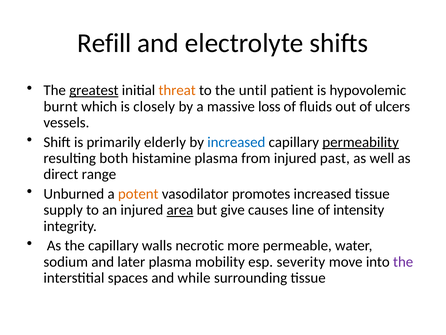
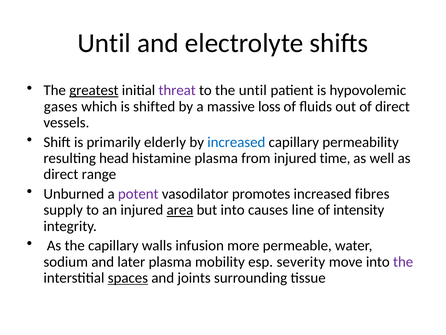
Refill: Refill -> Until (104, 43)
threat colour: orange -> purple (177, 90)
burnt: burnt -> gases (61, 106)
closely: closely -> shifted (154, 106)
of ulcers: ulcers -> direct (392, 106)
permeability underline: present -> none (361, 142)
both: both -> head (114, 158)
past: past -> time (335, 158)
potent colour: orange -> purple (138, 194)
increased tissue: tissue -> fibres (372, 194)
but give: give -> into (233, 210)
necrotic: necrotic -> infusion (200, 245)
spaces underline: none -> present (128, 277)
while: while -> joints (194, 277)
